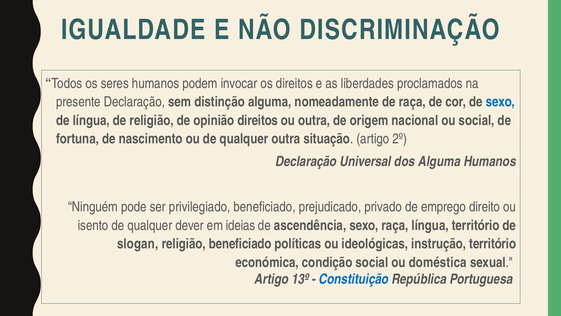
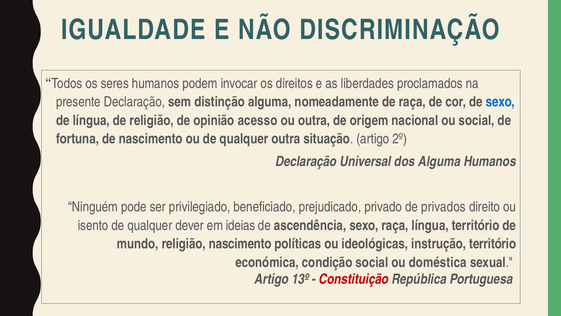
opinião direitos: direitos -> acesso (258, 120)
emprego: emprego -> privados (443, 207)
slogan: slogan -> mundo (138, 244)
religião beneficiado: beneficiado -> nascimento (240, 244)
Constituição colour: blue -> red (354, 279)
